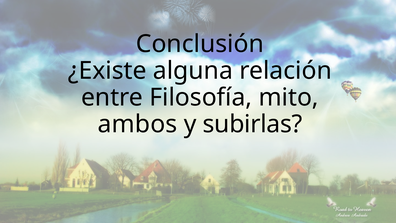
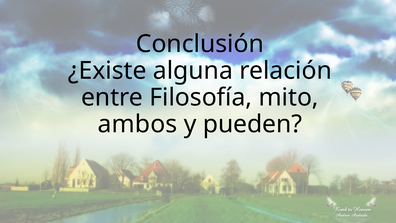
subirlas: subirlas -> pueden (252, 124)
